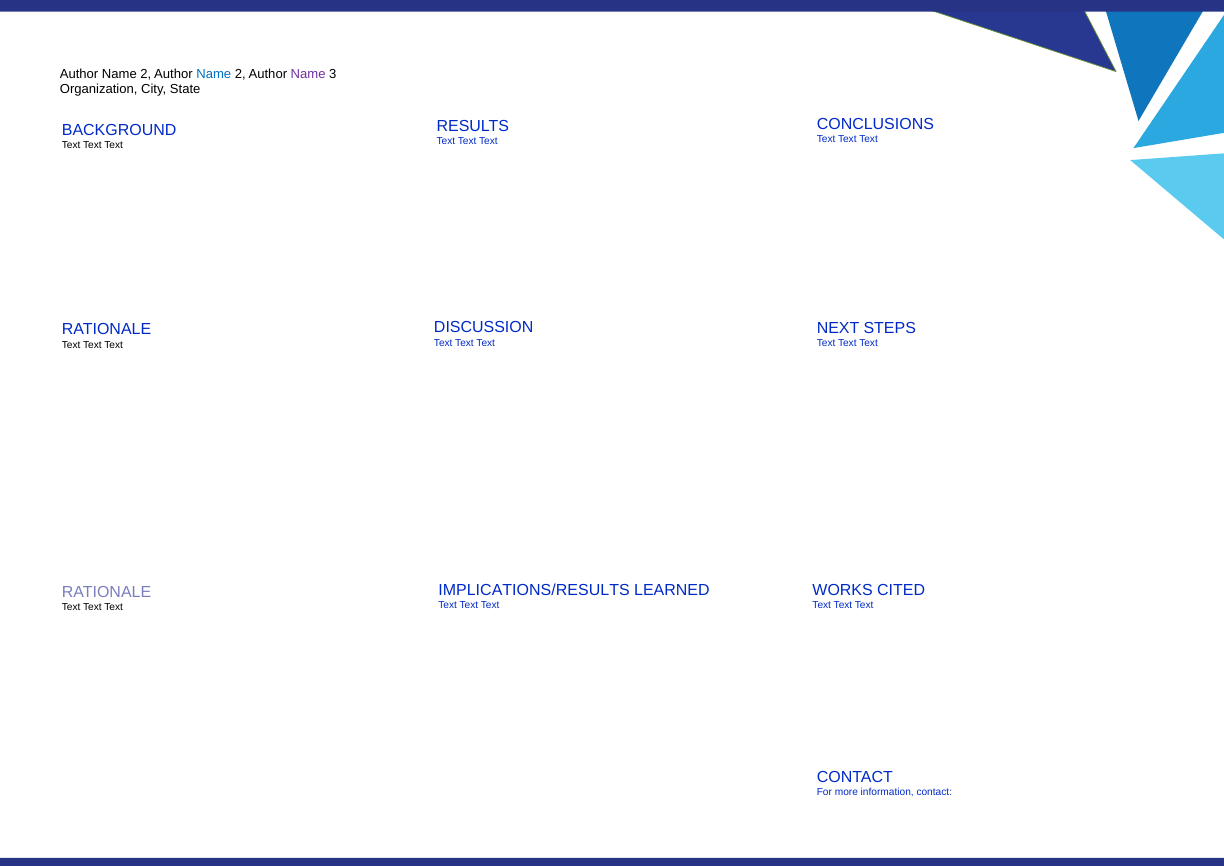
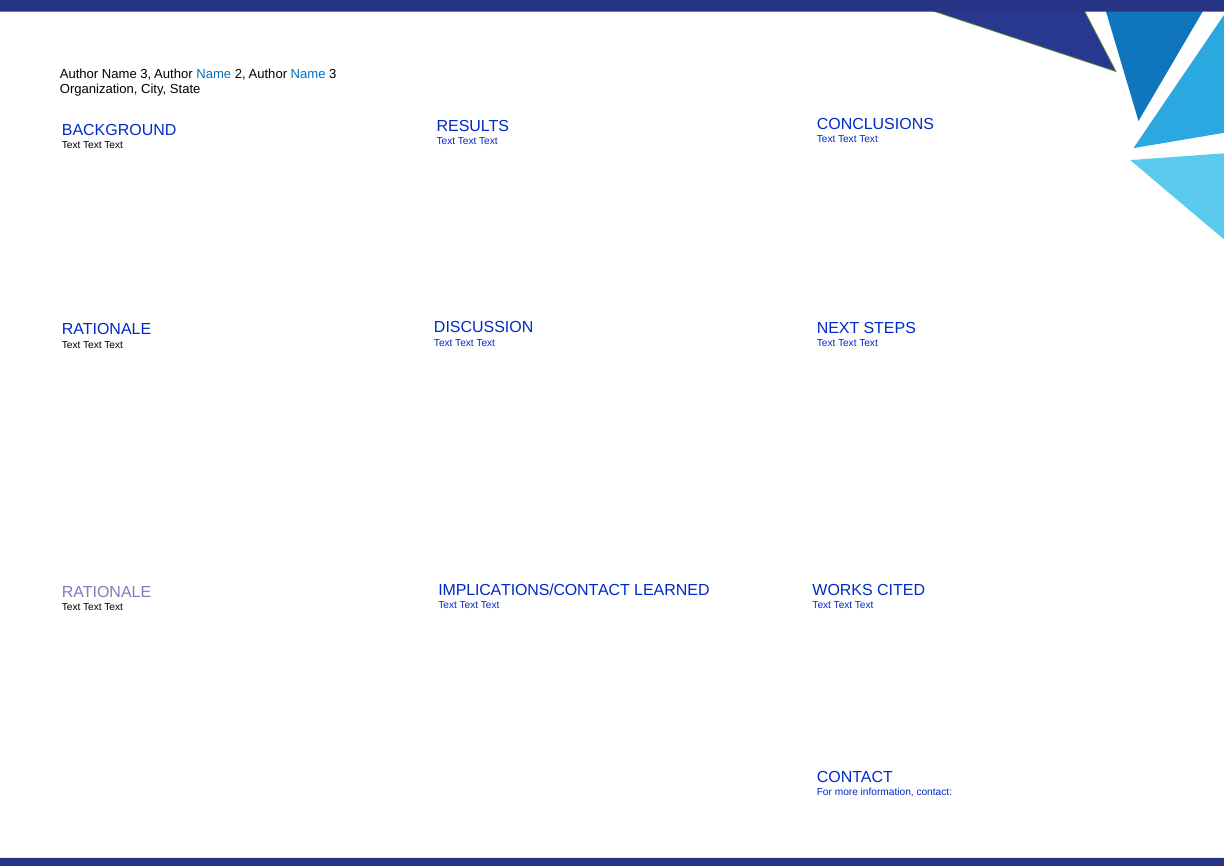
2: 2 -> 3 (146, 74)
Name colour: purple -> blue (308, 74)
IMPLICATIONS/RESULTS: IMPLICATIONS/RESULTS -> IMPLICATIONS/CONTACT (534, 590)
